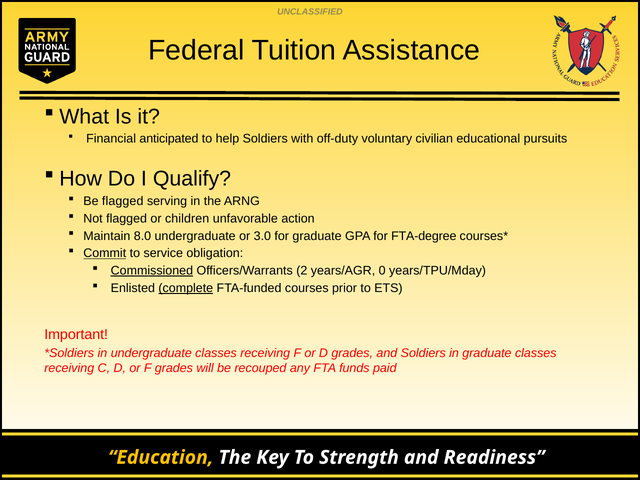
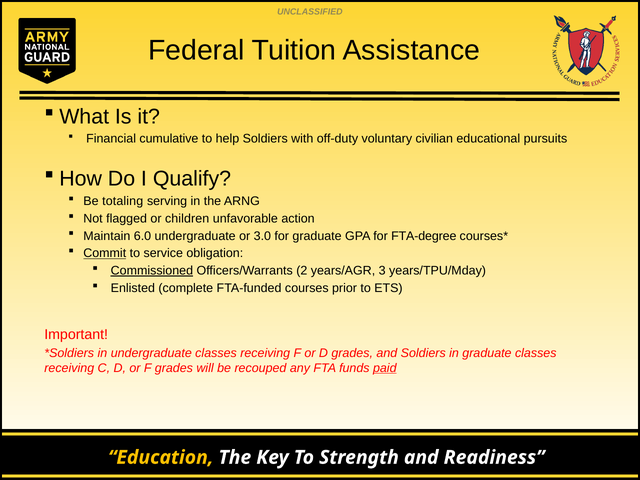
anticipated: anticipated -> cumulative (169, 139)
Be flagged: flagged -> totaling (123, 201)
8.0: 8.0 -> 6.0 (142, 236)
0: 0 -> 3 (382, 271)
complete underline: present -> none (186, 288)
paid underline: none -> present (385, 368)
